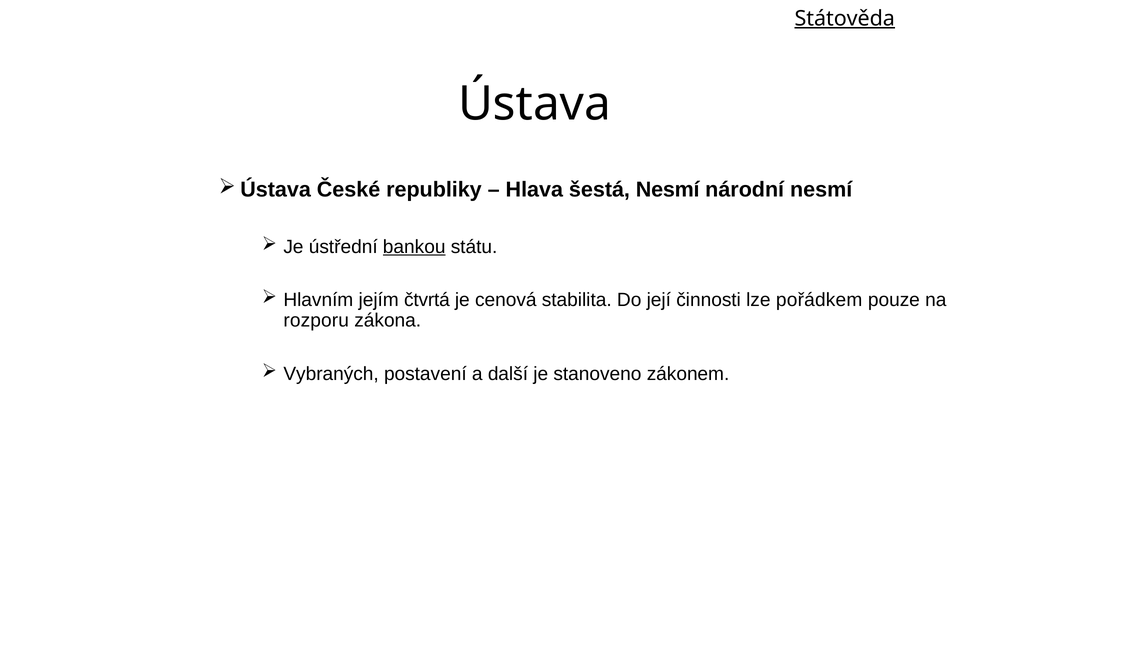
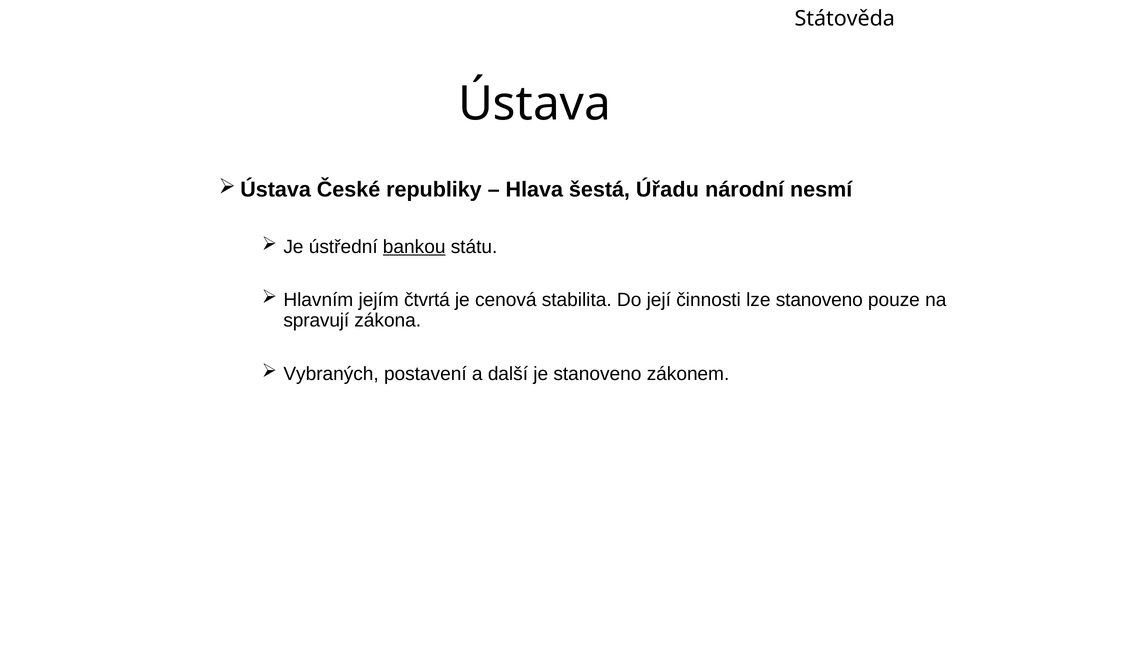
Státověda underline: present -> none (845, 19)
šestá Nesmí: Nesmí -> Úřadu (667, 190)
lze pořádkem: pořádkem -> stanoveno (819, 300)
rozporu: rozporu -> spravují (316, 320)
